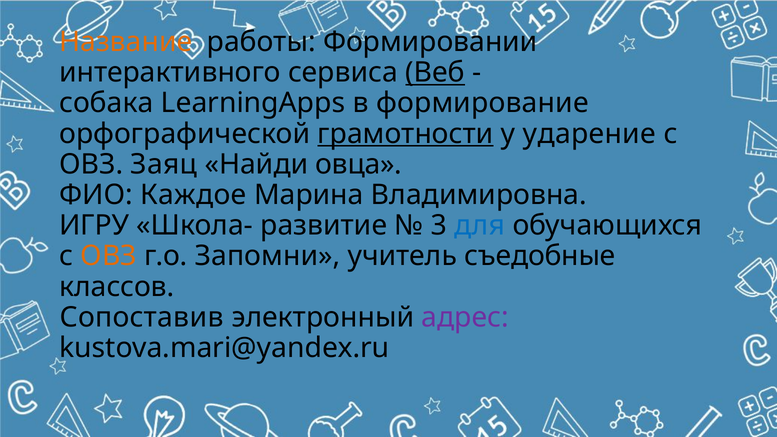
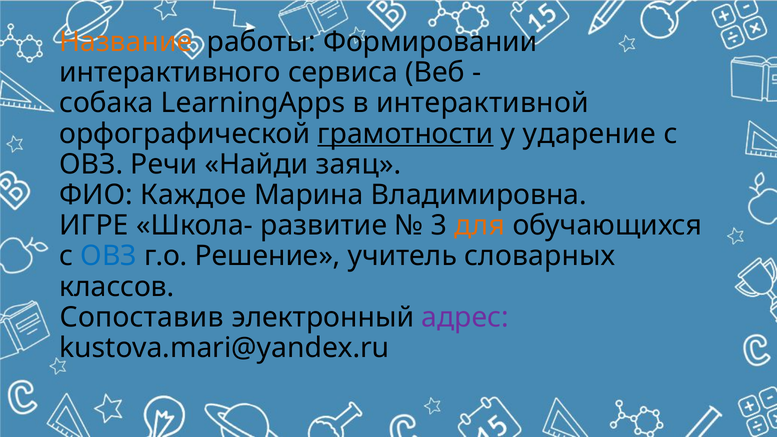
Веб underline: present -> none (435, 73)
формирование: формирование -> интерактивной (482, 103)
Заяц: Заяц -> Речи (164, 164)
овца: овца -> заяц (359, 164)
ИГРУ: ИГРУ -> ИГРЕ (94, 226)
для colour: blue -> orange (480, 226)
ОВЗ colour: orange -> blue (109, 256)
Запомни: Запомни -> Решение (268, 256)
съедобные: съедобные -> словарных (540, 256)
